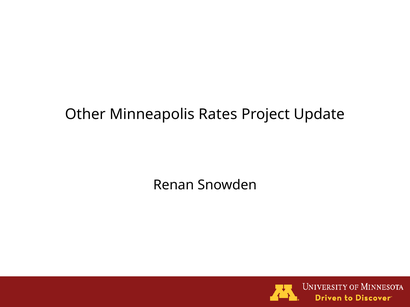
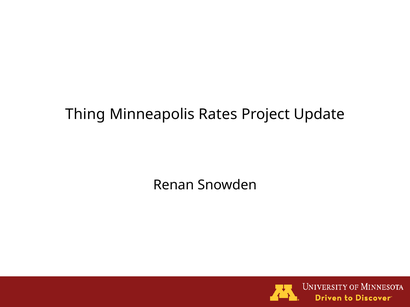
Other: Other -> Thing (85, 114)
